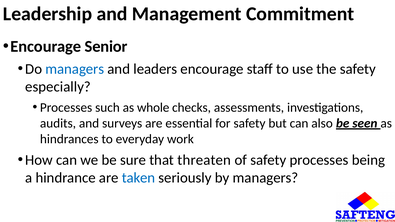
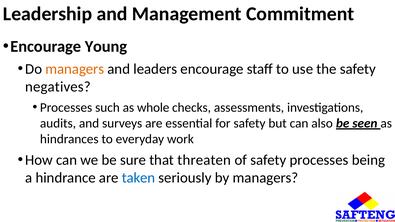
Senior: Senior -> Young (106, 47)
managers colour: blue -> orange (75, 69)
especially: especially -> negatives (58, 87)
